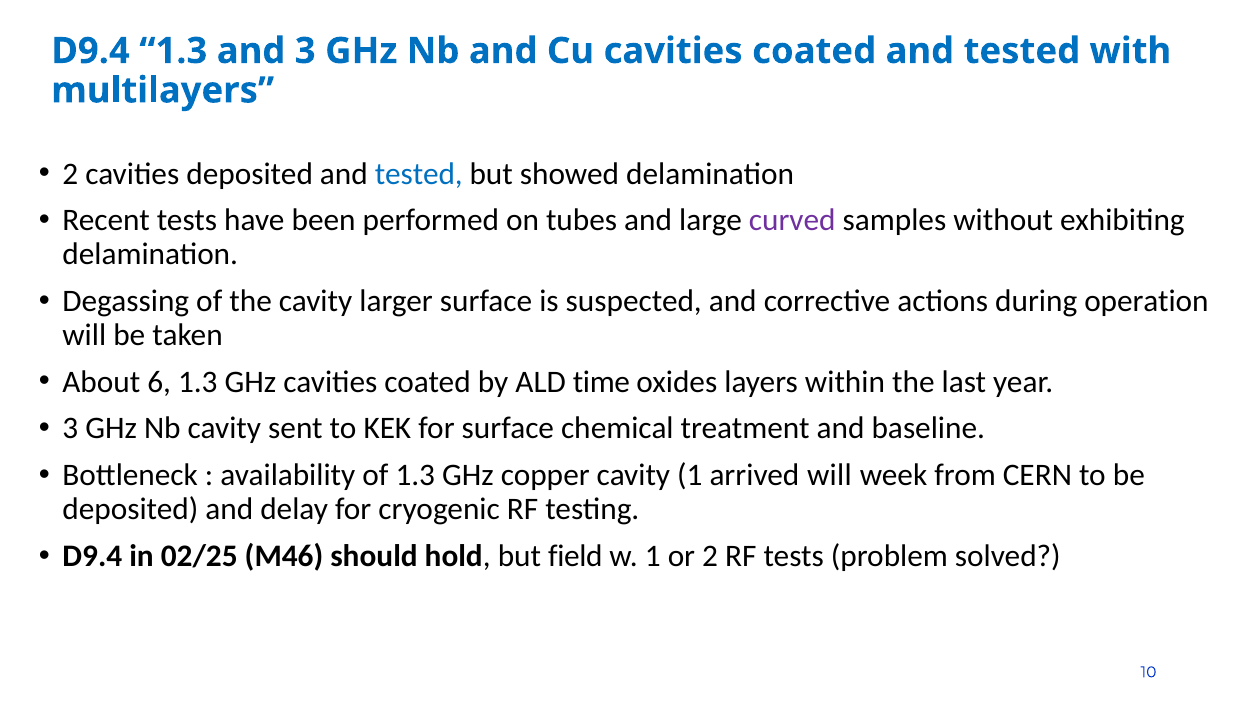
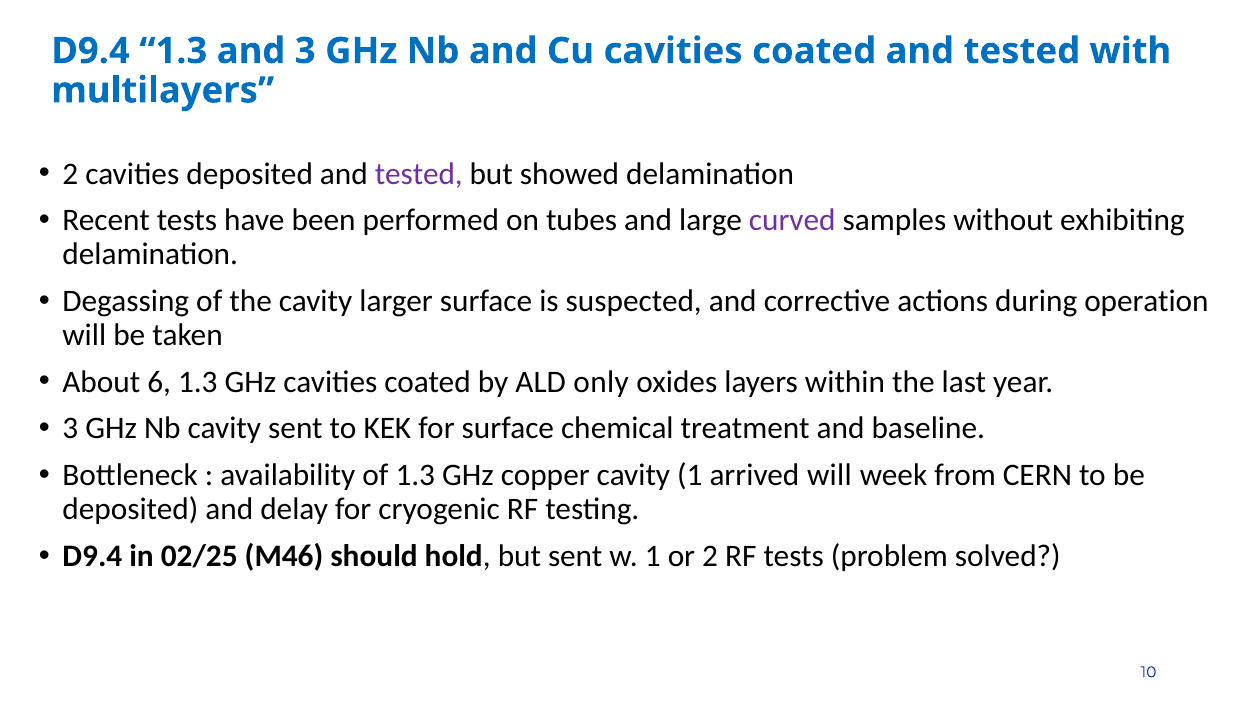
tested colour: blue -> purple (419, 174)
time: time -> only (601, 382)
but field: field -> sent (575, 556)
